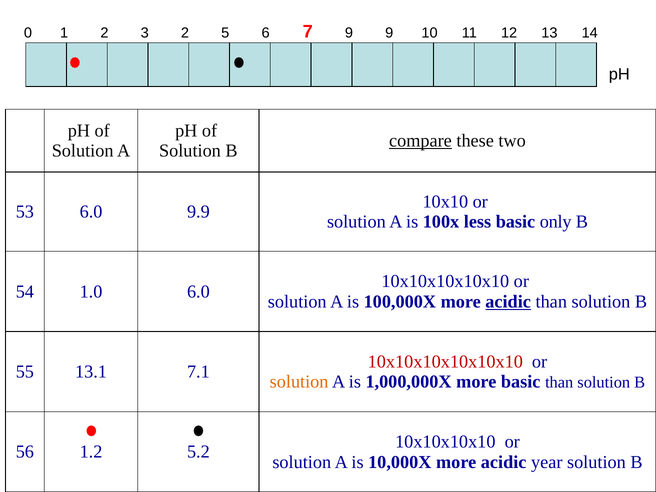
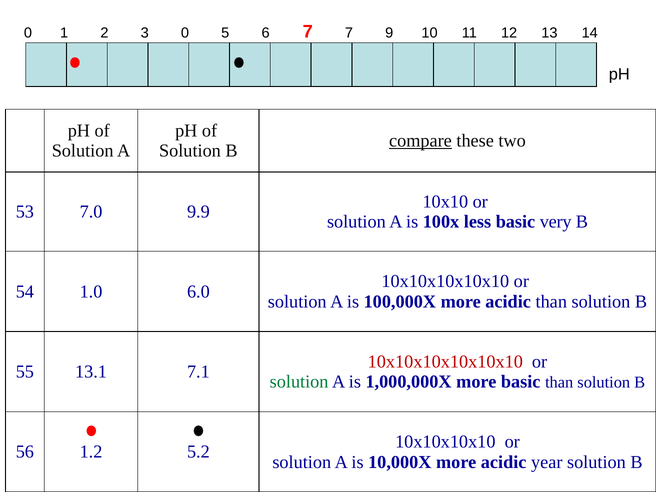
3 2: 2 -> 0 (185, 33)
7 9: 9 -> 7 (349, 33)
53 6.0: 6.0 -> 7.0 (91, 212)
only: only -> very (556, 222)
acidic underline: present -> none (508, 302)
solution colour: orange -> green (299, 382)
